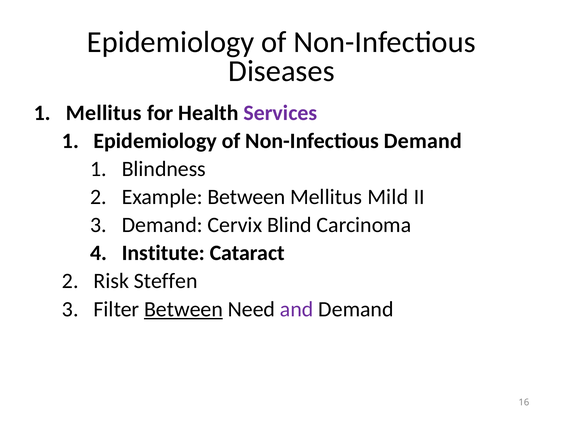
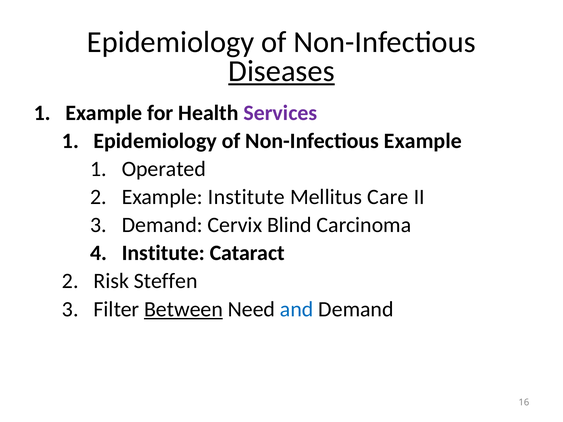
Diseases underline: none -> present (281, 71)
Mellitus: Mellitus -> Example (104, 113)
Non-Infectious Demand: Demand -> Example (423, 141)
Blindness: Blindness -> Operated (164, 169)
Example Between: Between -> Institute (246, 197)
Mild: Mild -> Care (388, 197)
and colour: purple -> blue (297, 309)
